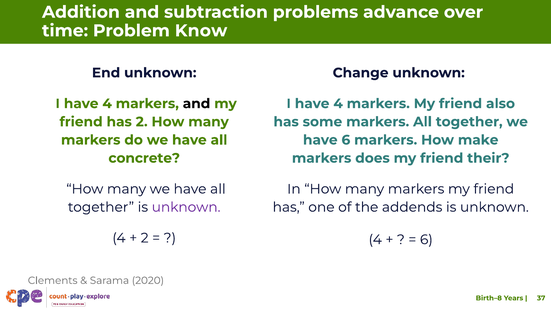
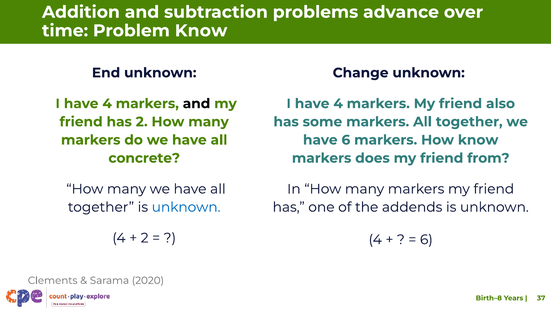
How make: make -> know (478, 140)
their: their -> from (488, 158)
unknown colour: purple -> blue (186, 207)
